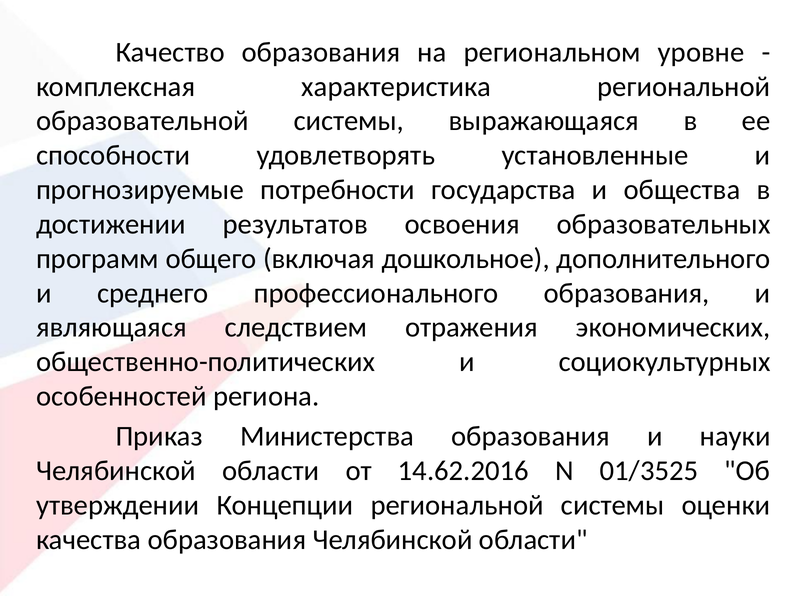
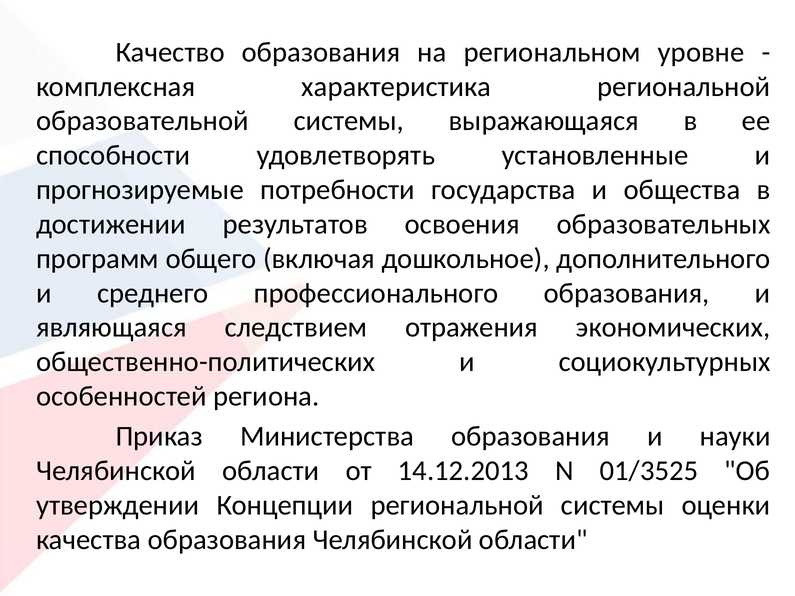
14.62.2016: 14.62.2016 -> 14.12.2013 (463, 471)
